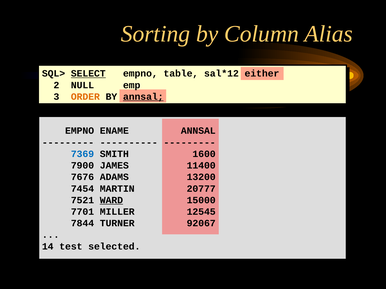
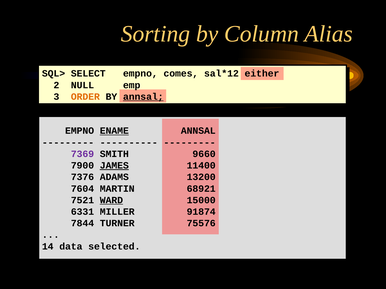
SELECT underline: present -> none (88, 74)
table: table -> comes (181, 74)
ENAME underline: none -> present (114, 131)
7369 colour: blue -> purple (82, 154)
1600: 1600 -> 9660 (204, 154)
JAMES underline: none -> present (114, 166)
7676: 7676 -> 7376 (82, 177)
7454: 7454 -> 7604 (82, 189)
20777: 20777 -> 68921 (201, 189)
7701: 7701 -> 6331 (82, 212)
12545: 12545 -> 91874 (201, 212)
92067: 92067 -> 75576 (201, 224)
test: test -> data (71, 247)
